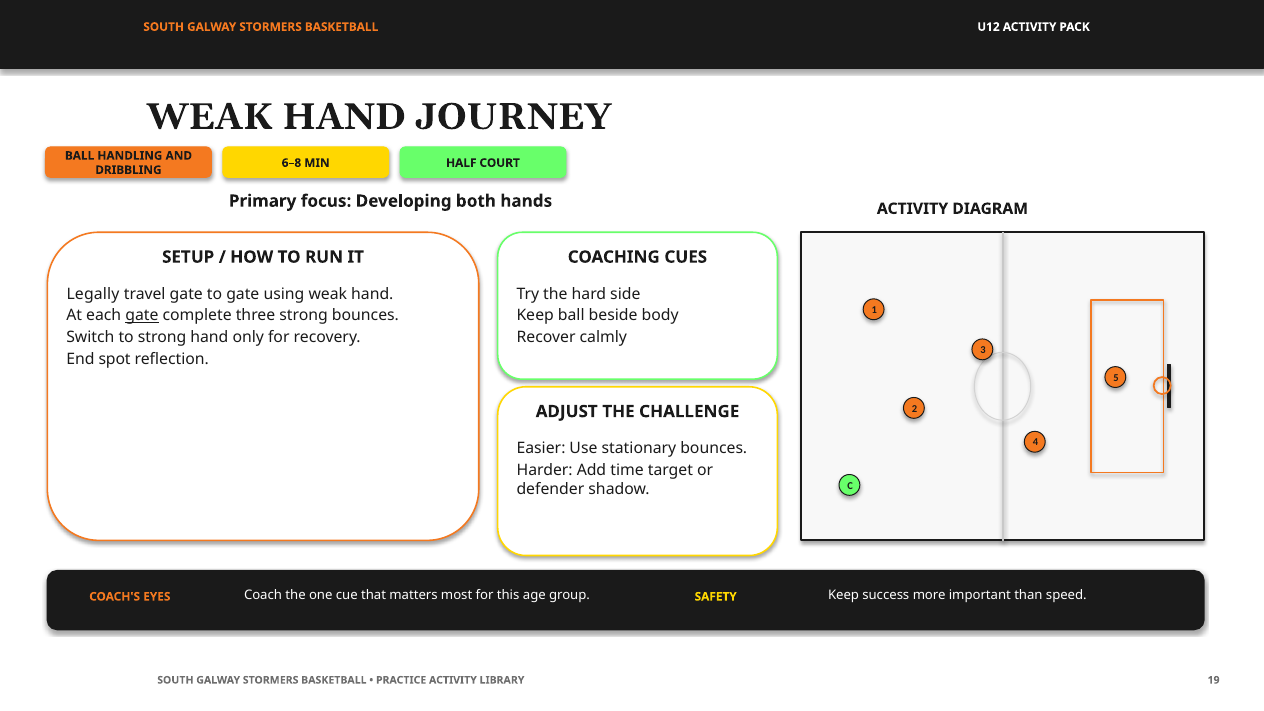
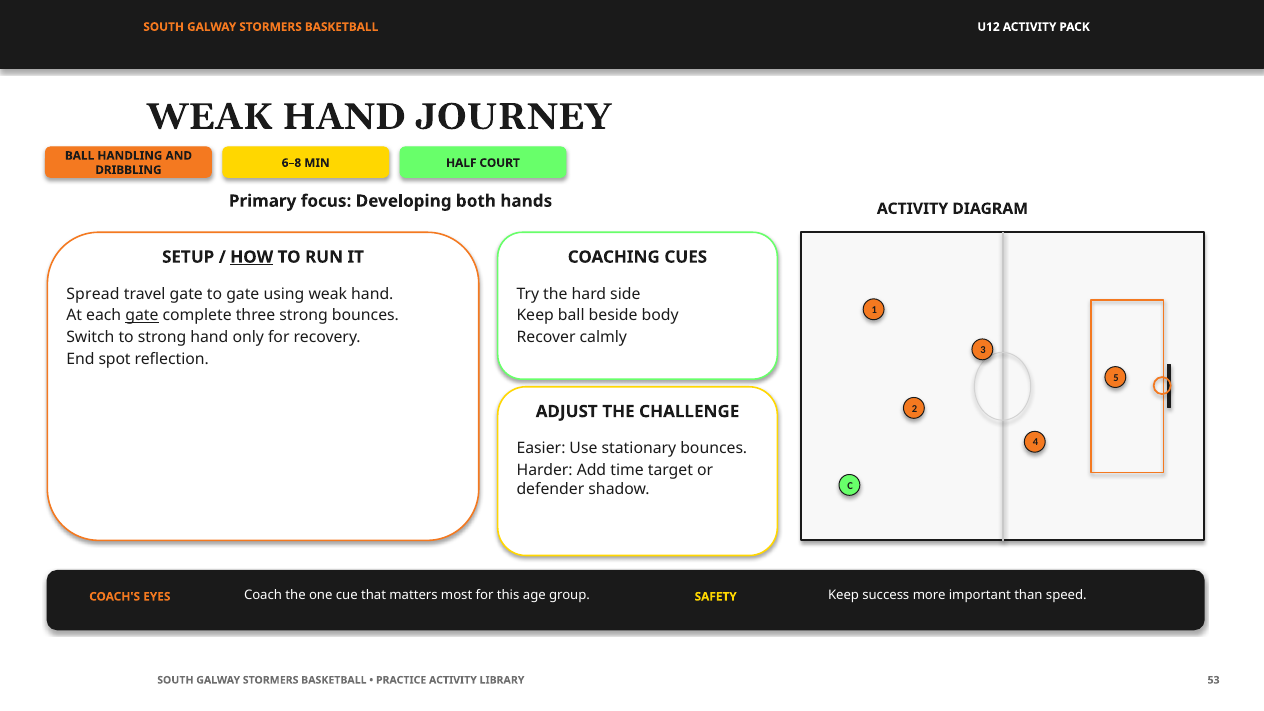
HOW underline: none -> present (252, 257)
Legally: Legally -> Spread (93, 294)
19: 19 -> 53 (1214, 680)
